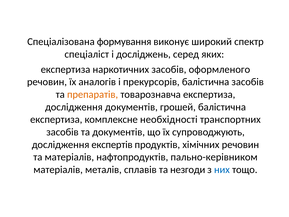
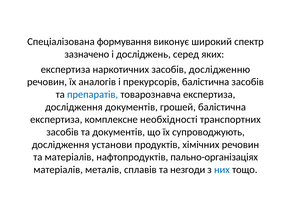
спеціаліст: спеціаліст -> зазначено (87, 54)
оформленого: оформленого -> дослідженню (219, 69)
препаратів colour: orange -> blue (93, 94)
експертів: експертів -> установи (112, 144)
пально-керівником: пально-керівником -> пально-організаціях (214, 157)
